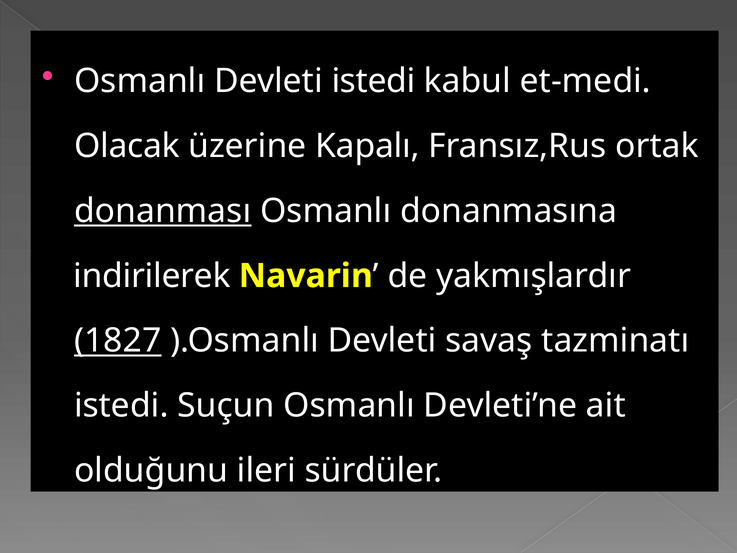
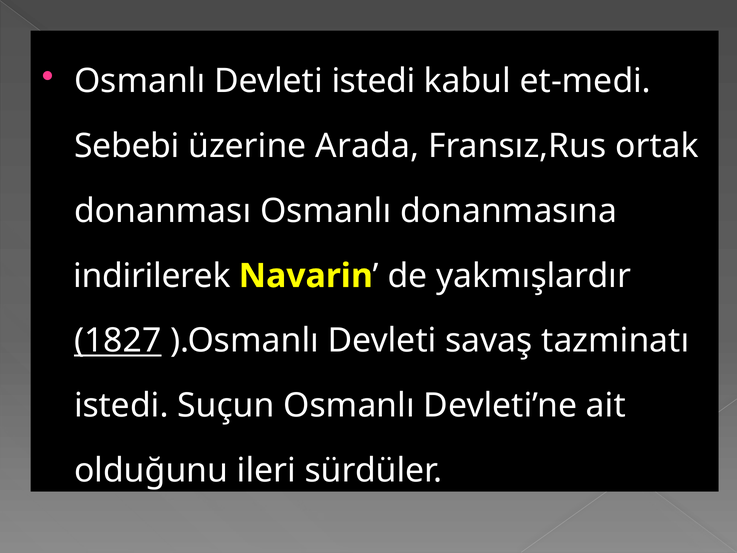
Olacak: Olacak -> Sebebi (127, 146)
Kapalı: Kapalı -> Arada (367, 146)
donanması underline: present -> none (163, 211)
